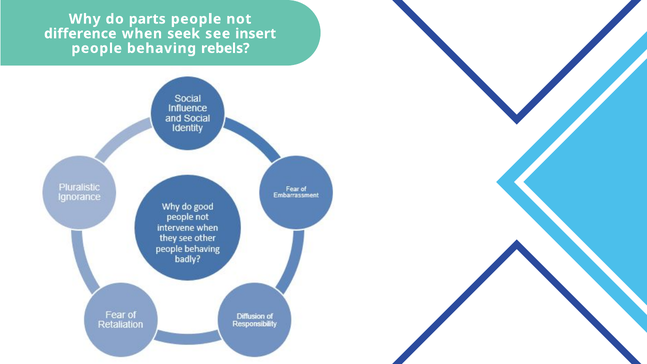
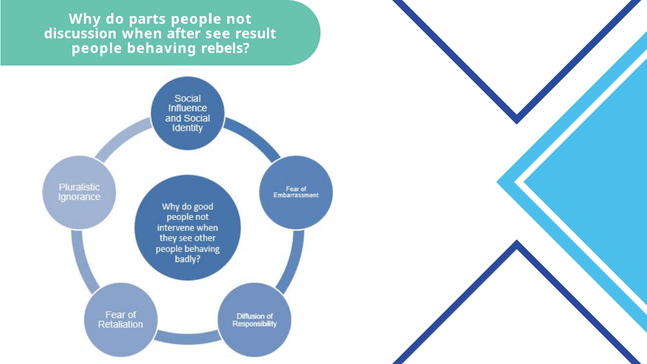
difference: difference -> discussion (80, 34)
seek: seek -> after (184, 34)
insert: insert -> result (256, 34)
